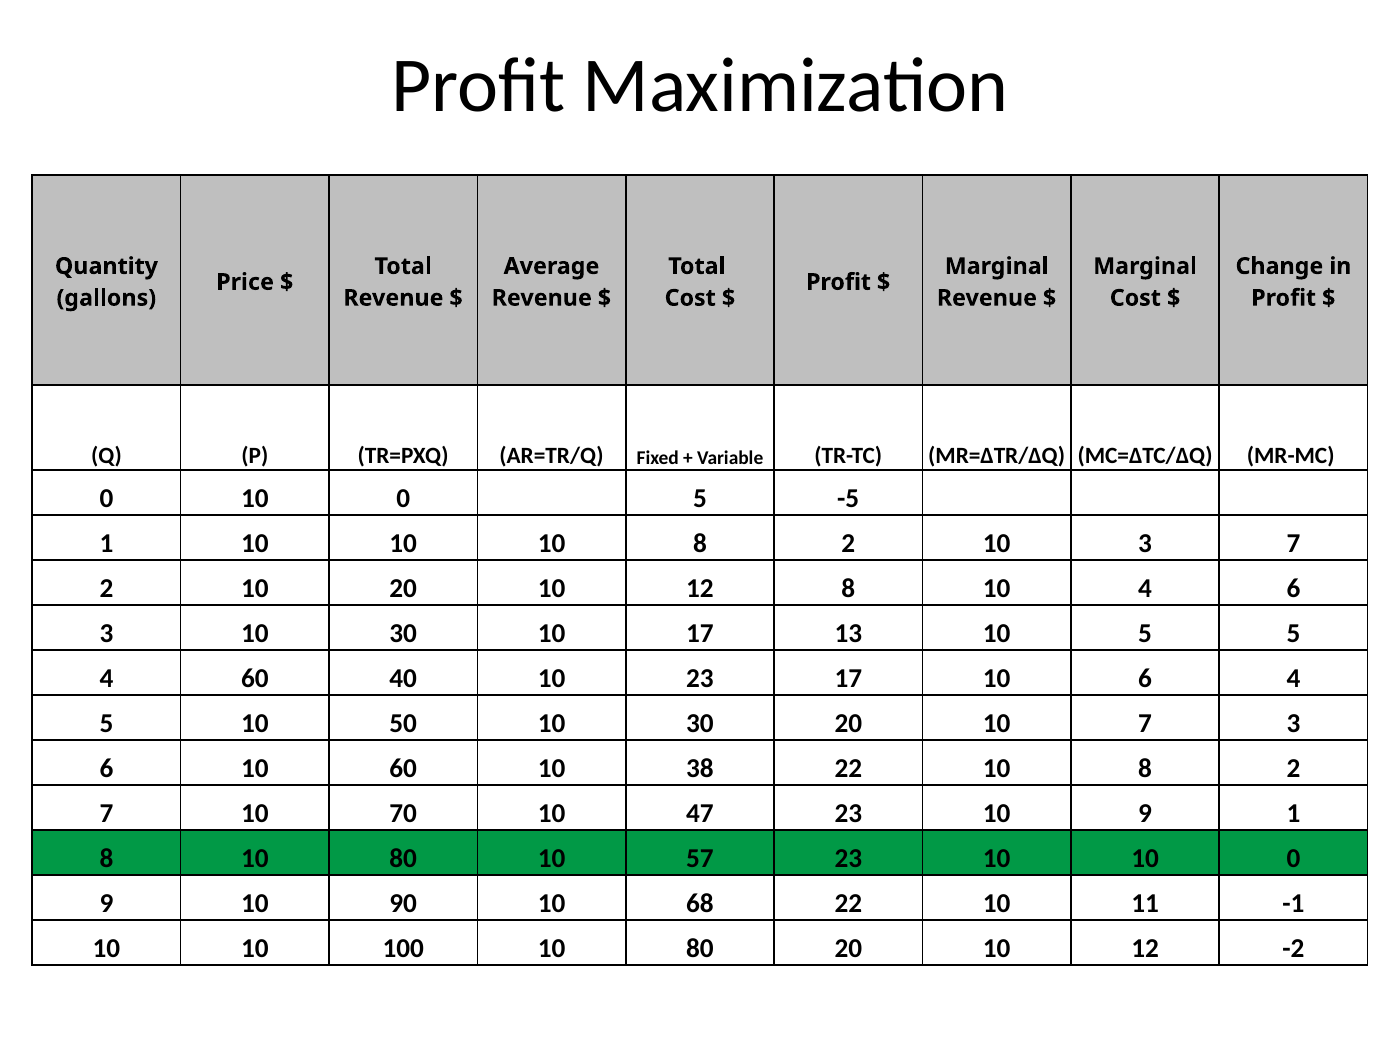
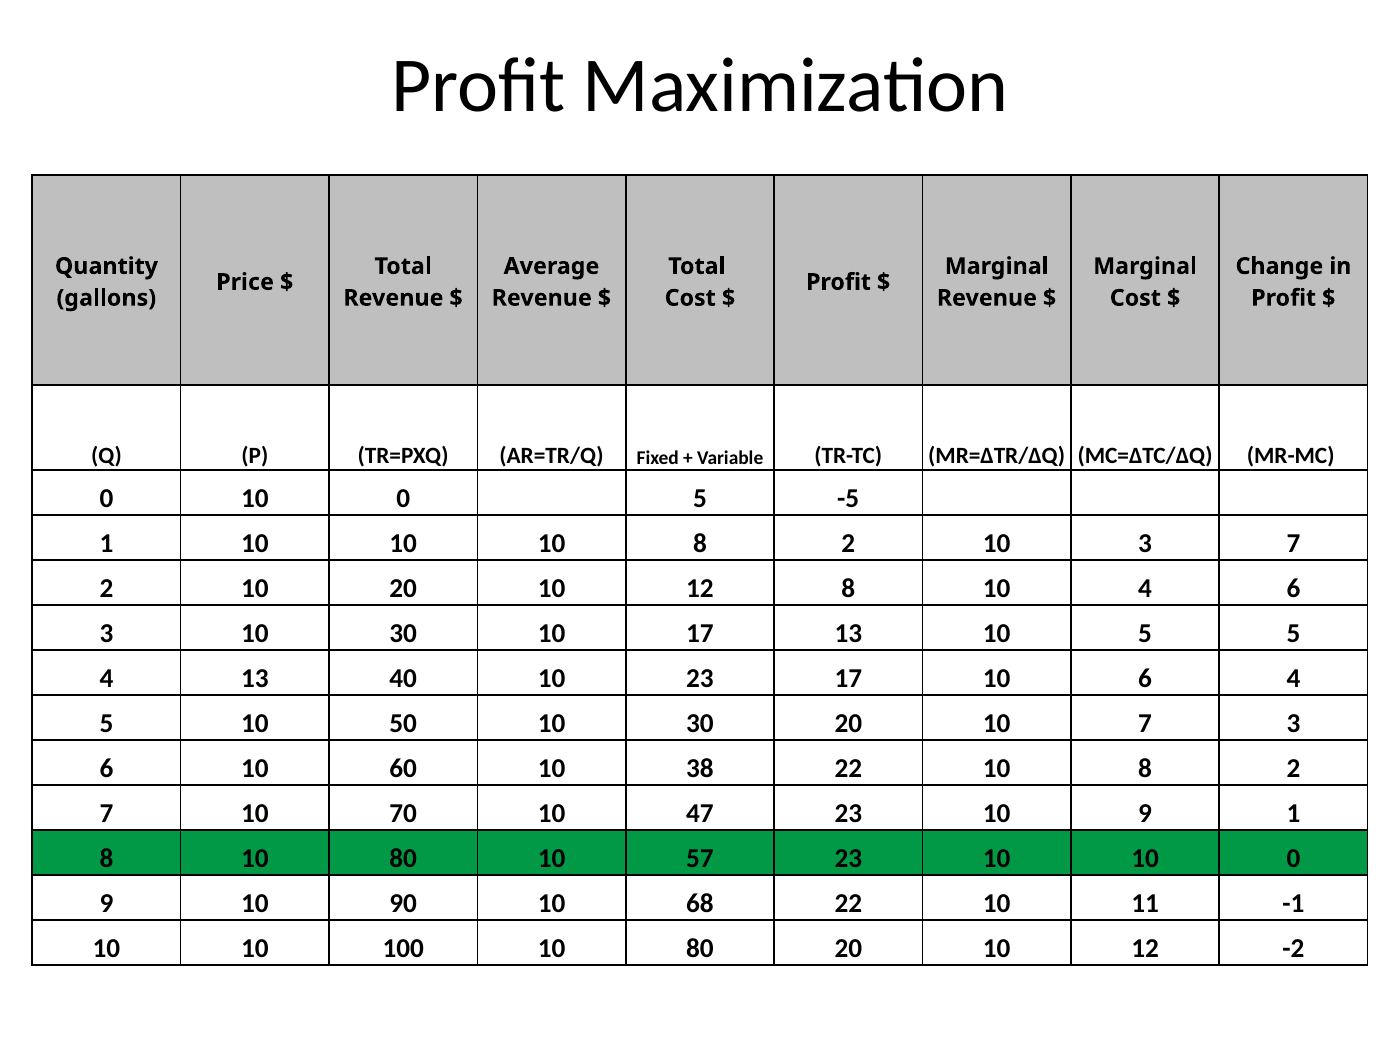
4 60: 60 -> 13 (255, 679)
